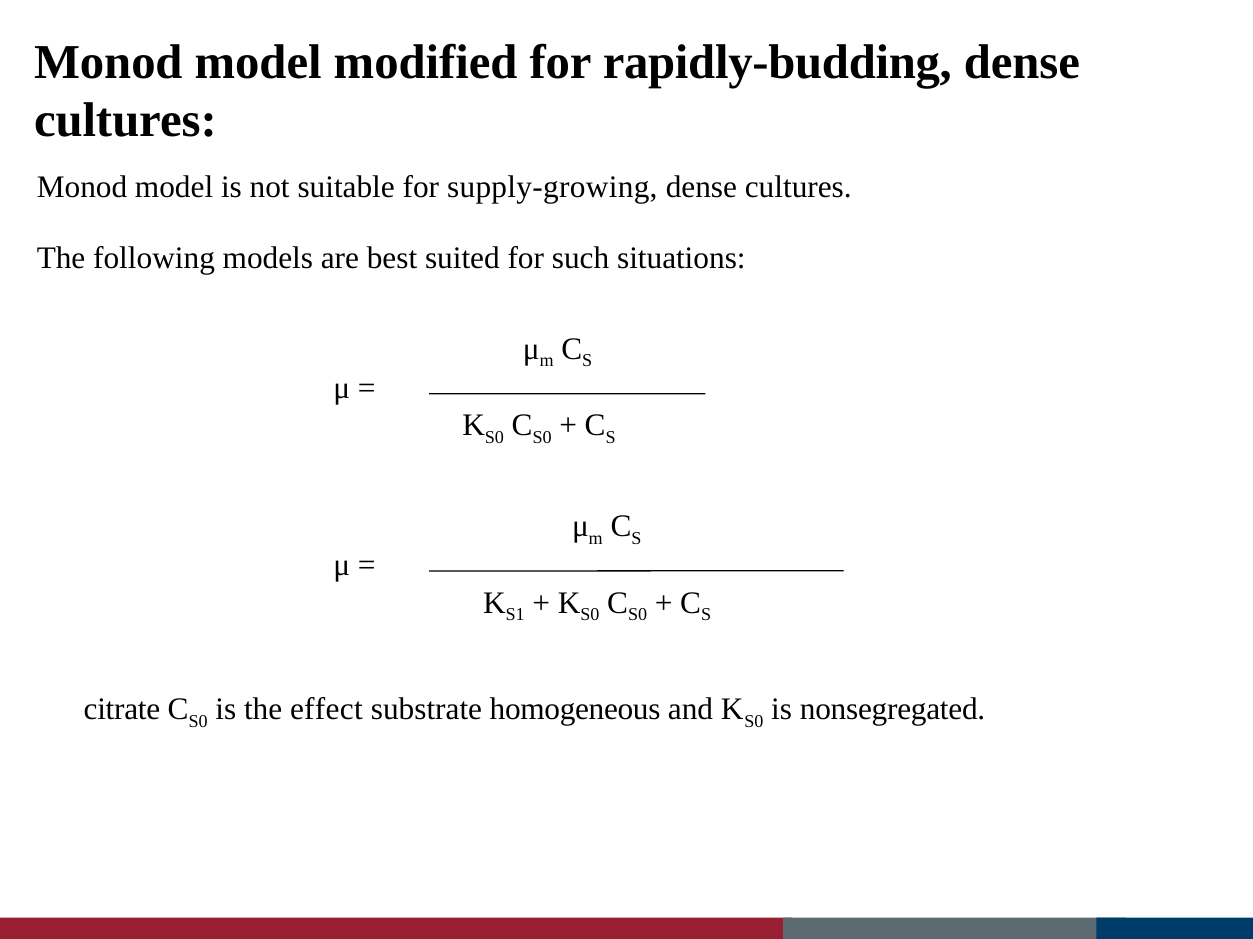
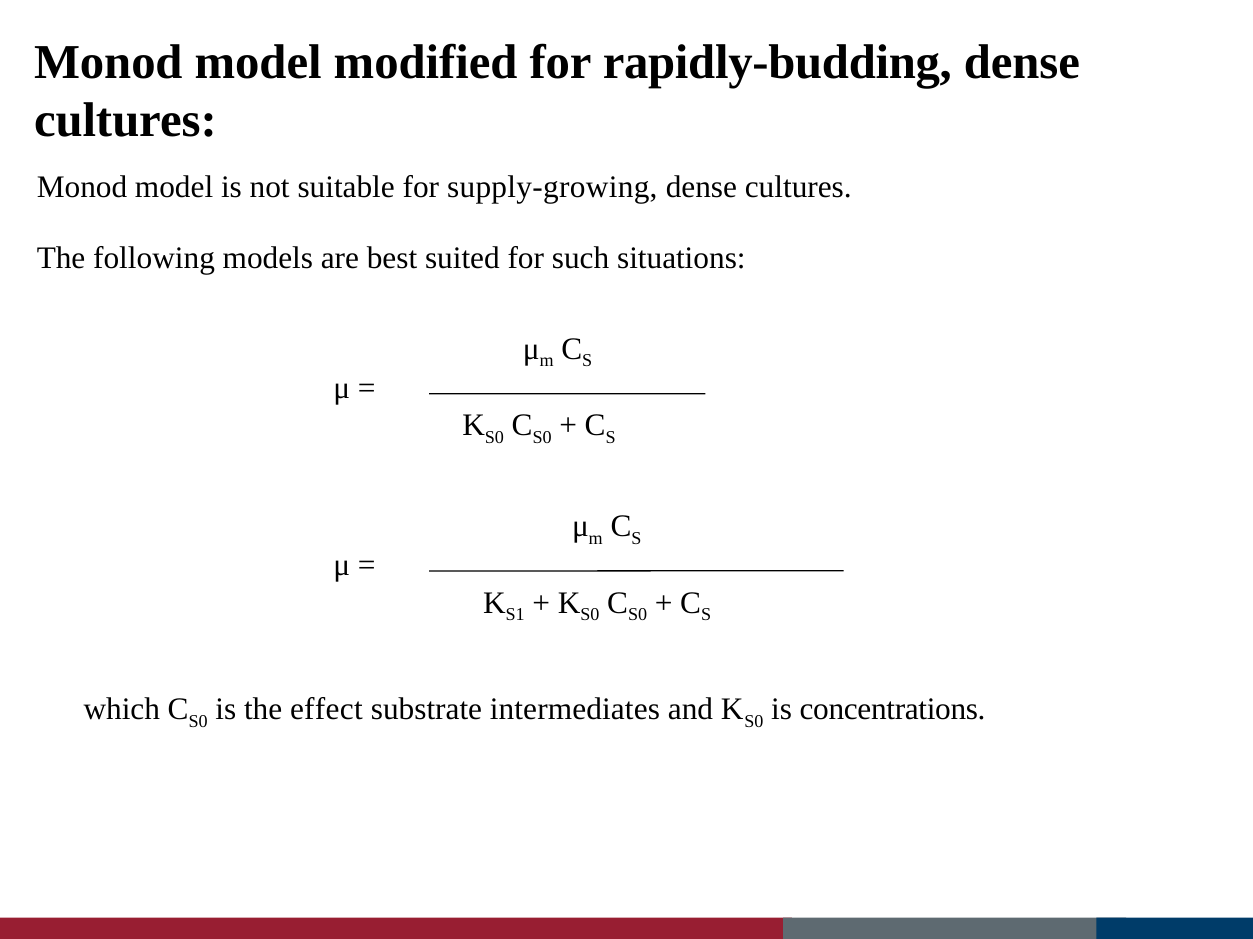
citrate: citrate -> which (122, 709)
homogeneous: homogeneous -> intermediates (575, 709)
nonsegregated: nonsegregated -> concentrations (893, 709)
